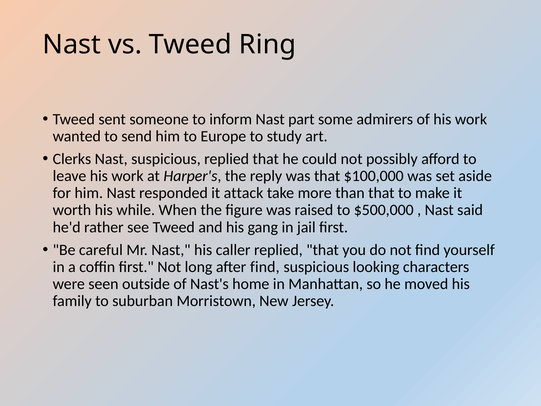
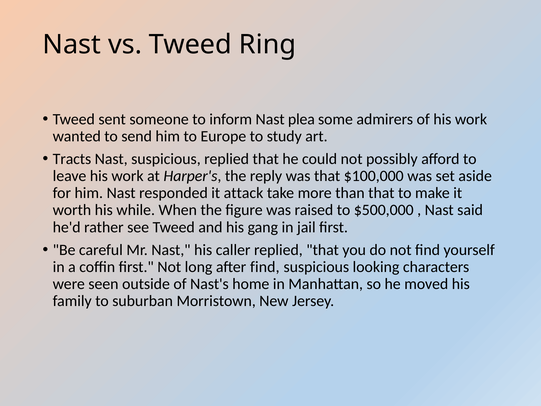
part: part -> plea (301, 119)
Clerks: Clerks -> Tracts (72, 159)
